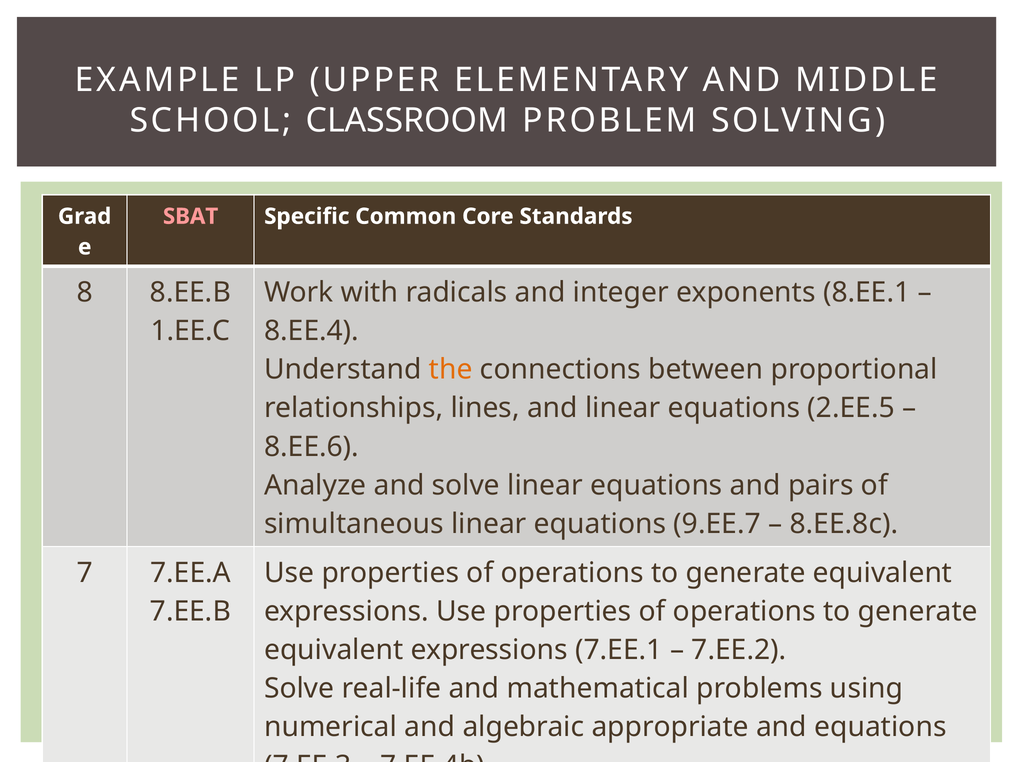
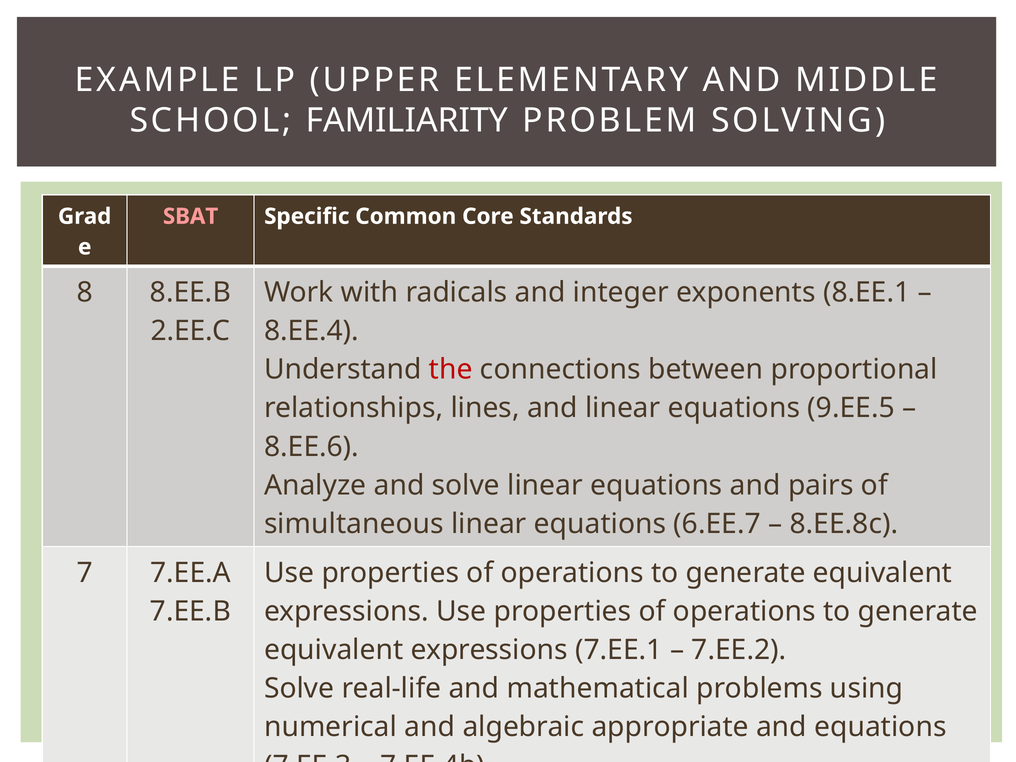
CLASSROOM: CLASSROOM -> FAMILIARITY (407, 121)
1.EE.C: 1.EE.C -> 2.EE.C (191, 331)
the colour: orange -> red (451, 369)
2.EE.5: 2.EE.5 -> 9.EE.5 (851, 408)
9.EE.7: 9.EE.7 -> 6.EE.7 (717, 524)
